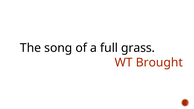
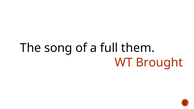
grass: grass -> them (138, 48)
